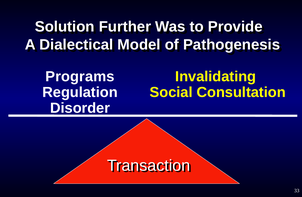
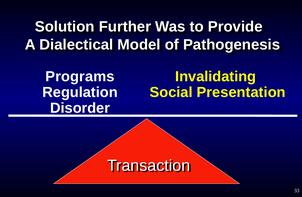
Consultation: Consultation -> Presentation (241, 92)
